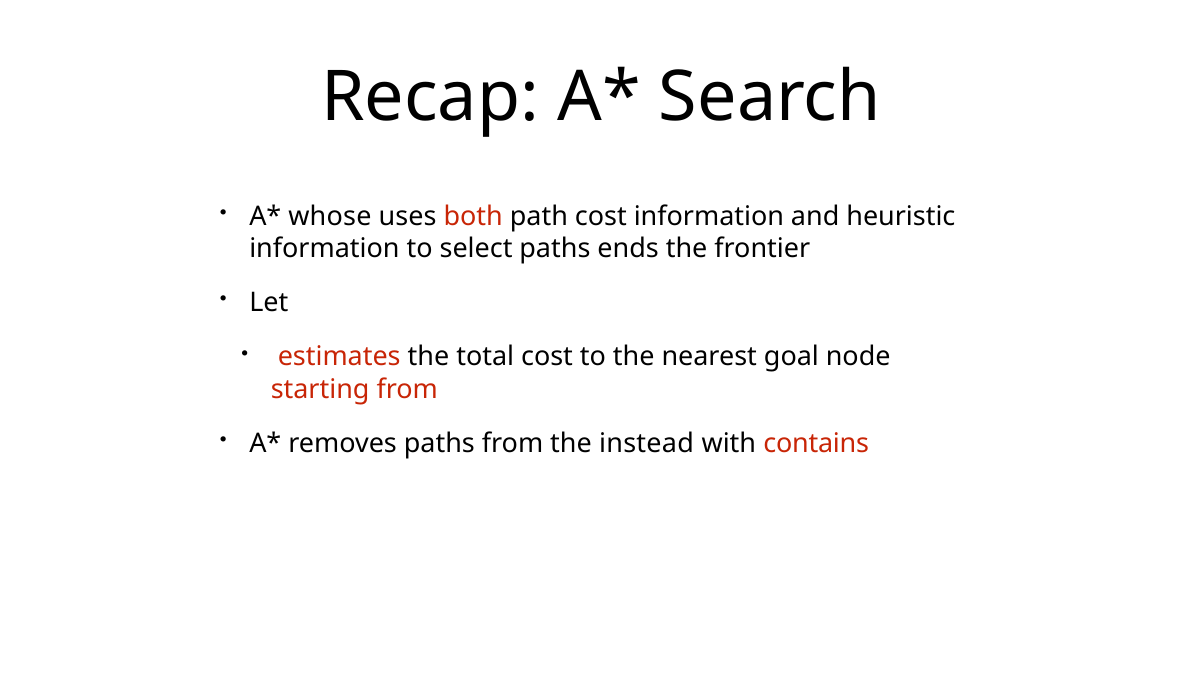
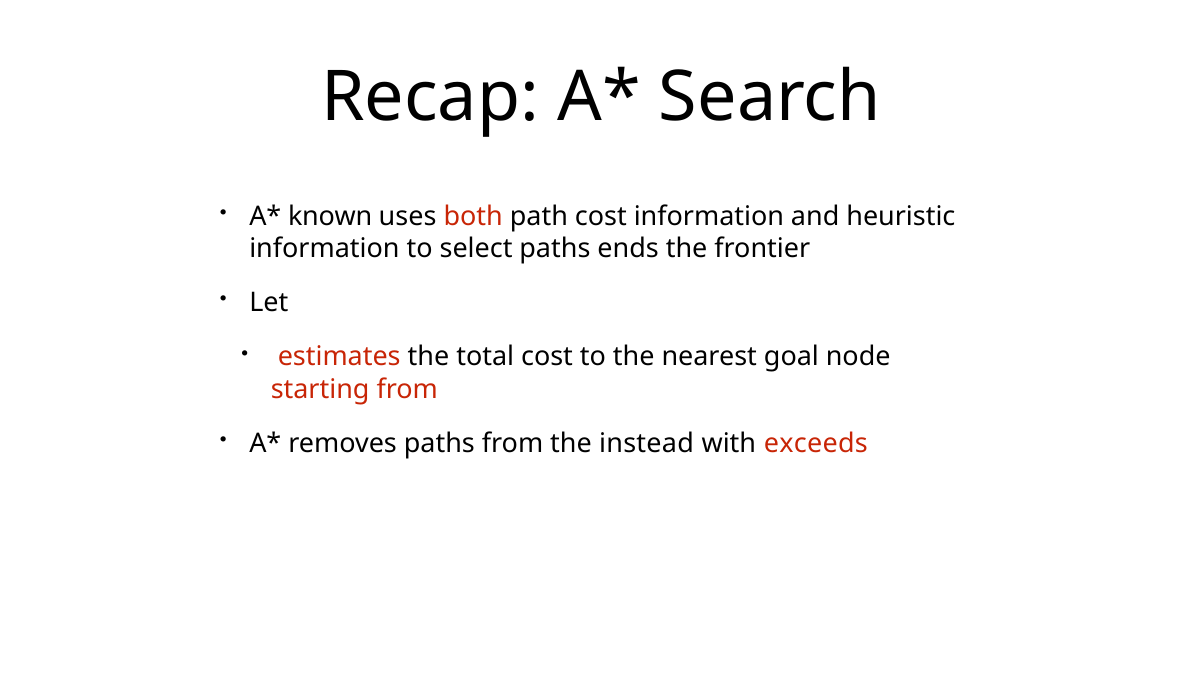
whose: whose -> known (330, 216)
contains: contains -> exceeds (816, 444)
